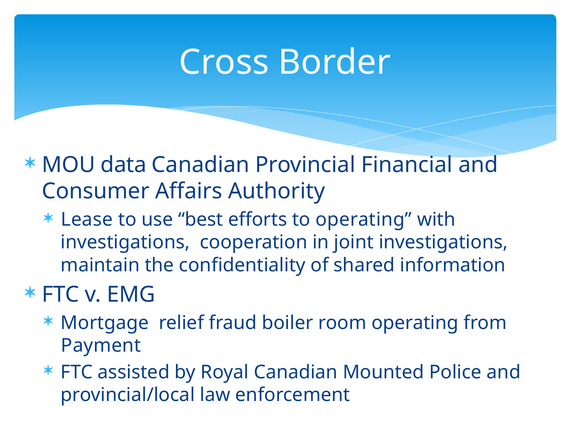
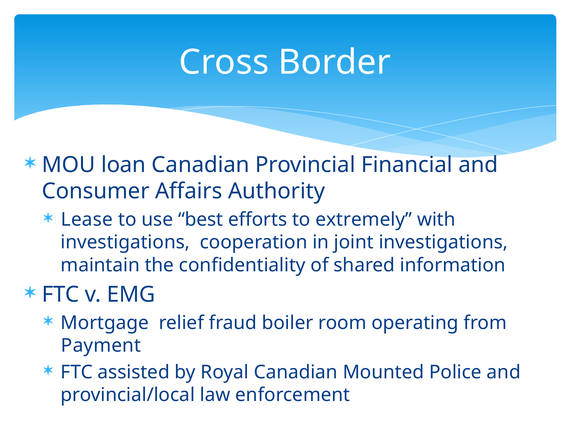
data: data -> loan (124, 165)
to operating: operating -> extremely (364, 220)
